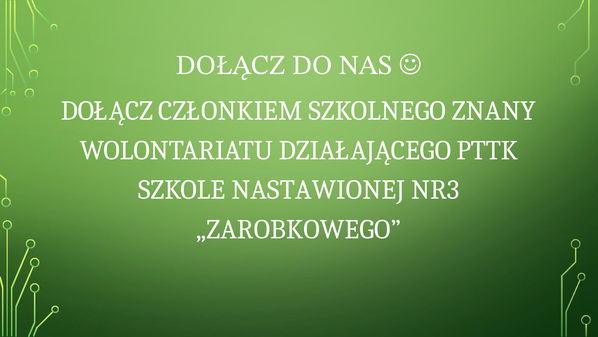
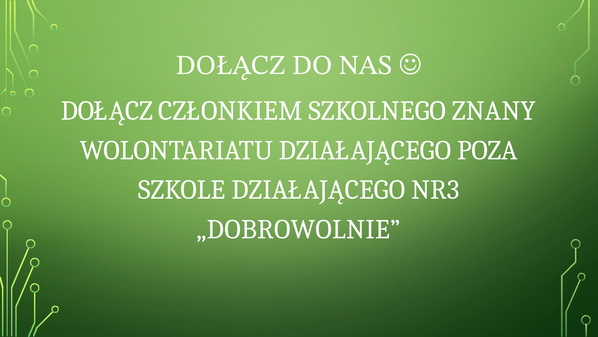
PTTK: PTTK -> POZA (487, 150)
SZKOLE NASTAWIONEJ: NASTAWIONEJ -> DZIAŁAJĄCEGO (318, 189)
„ZAROBKOWEGO: „ZAROBKOWEGO -> „DOBROWOLNIE (299, 229)
